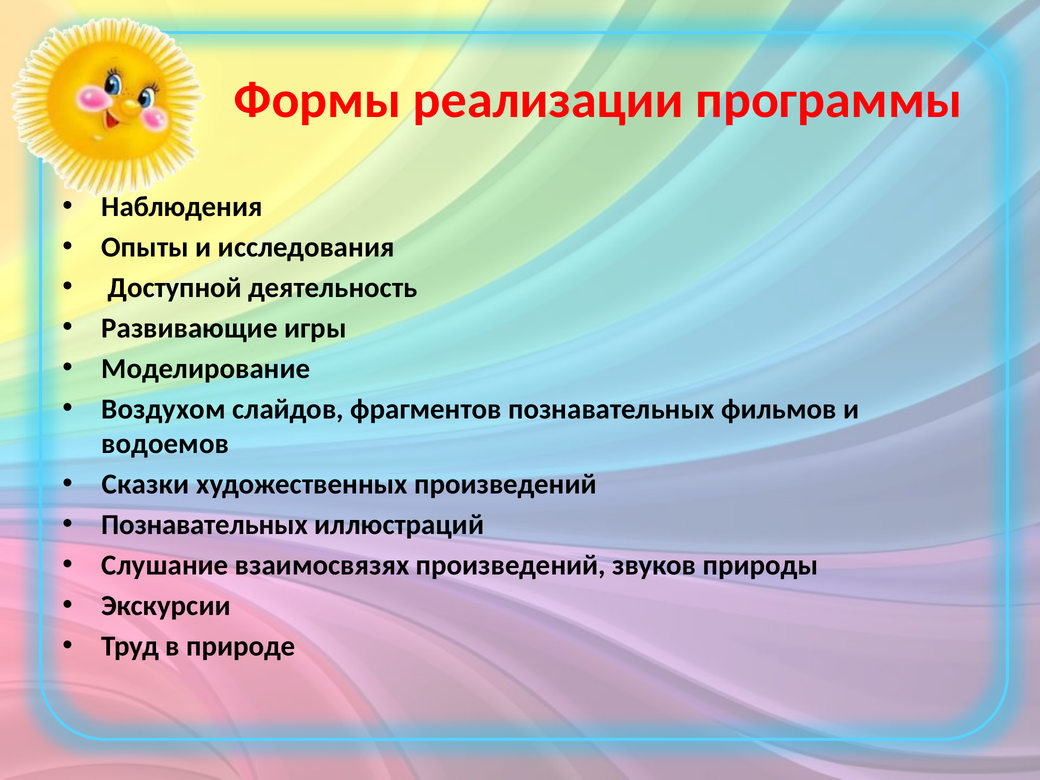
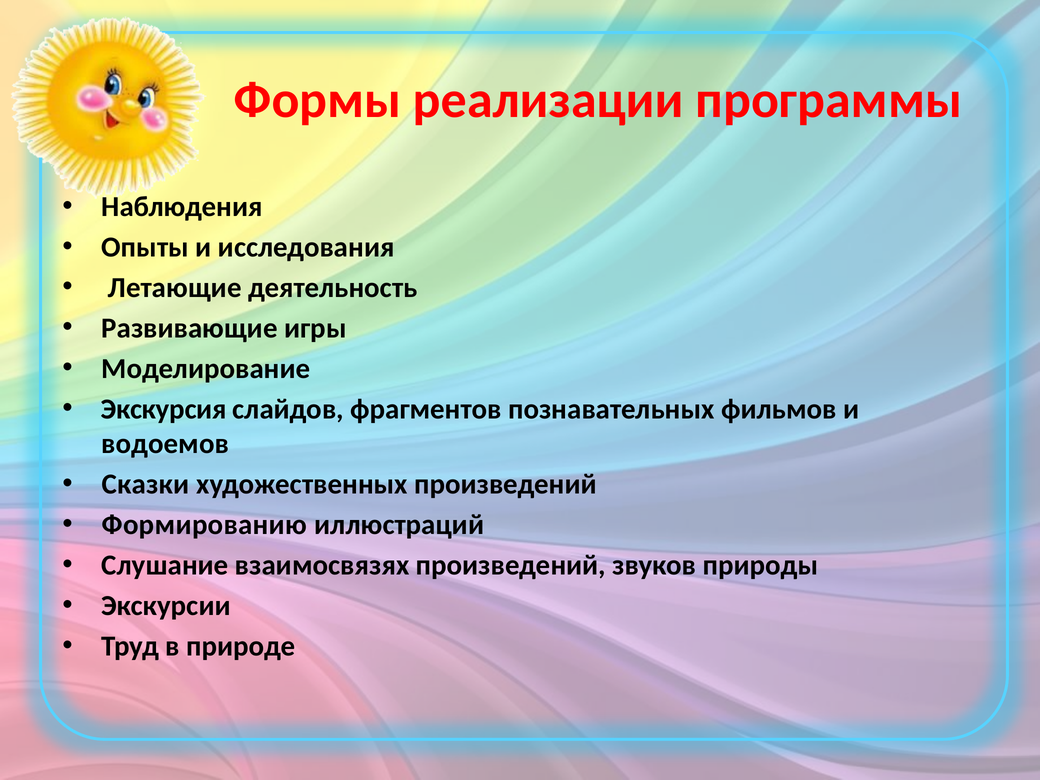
Доступной: Доступной -> Летающие (175, 288)
Воздухом: Воздухом -> Экскурсия (164, 409)
Познавательных: Познавательных -> Формированию (204, 525)
